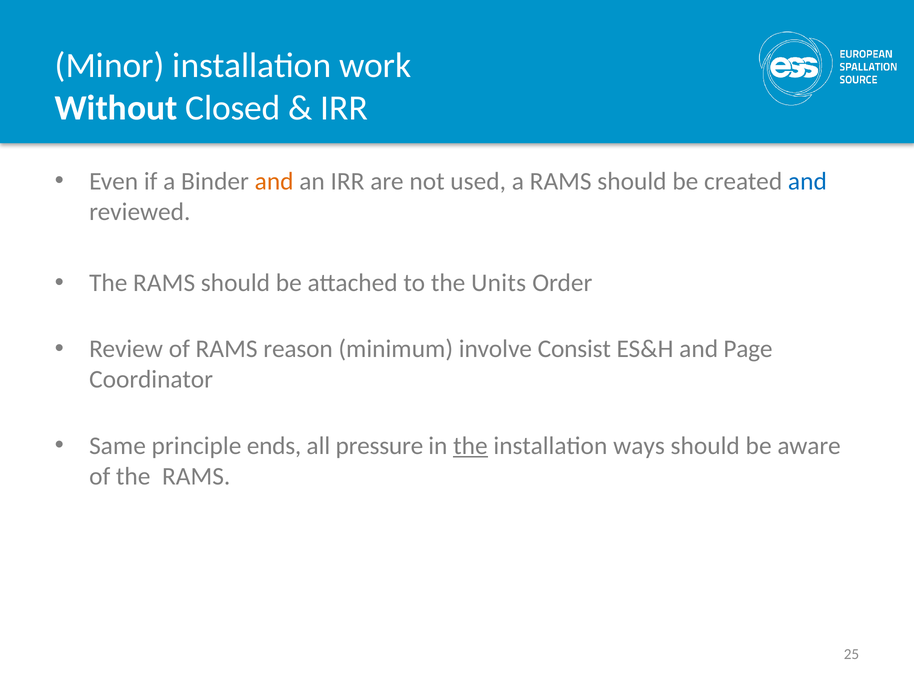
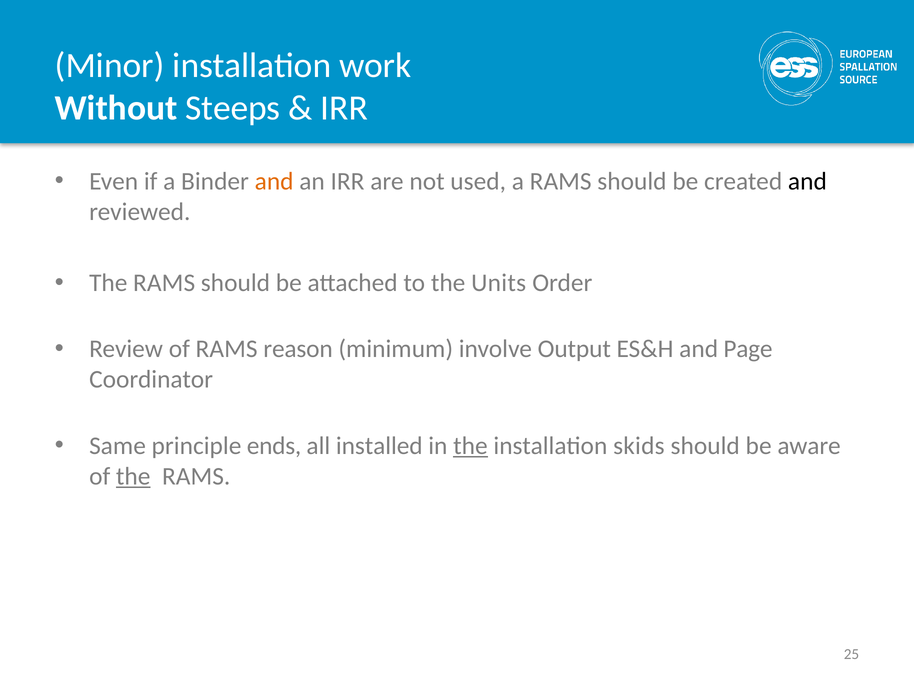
Closed: Closed -> Steeps (233, 108)
and colour: blue -> black (807, 182)
Consist: Consist -> Output (574, 349)
pressure: pressure -> installed (379, 446)
ways: ways -> skids (639, 446)
the underline: none -> present (133, 477)
